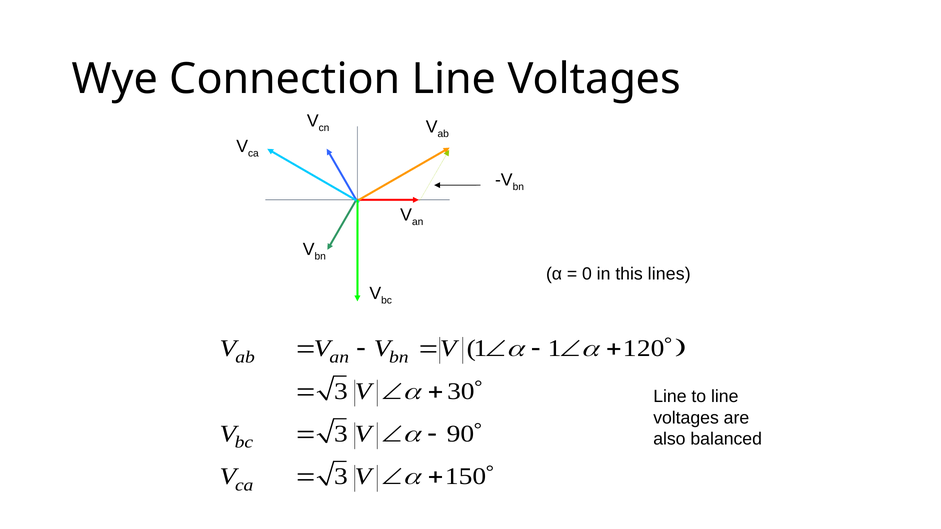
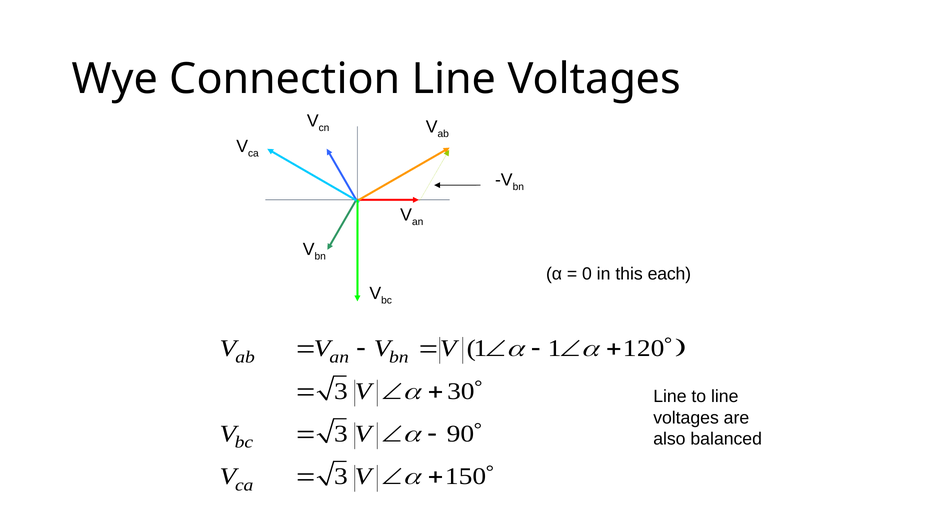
lines: lines -> each (669, 274)
